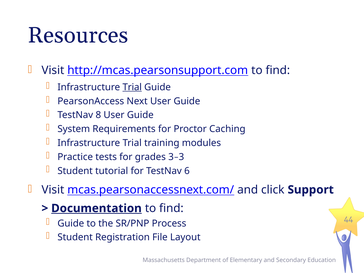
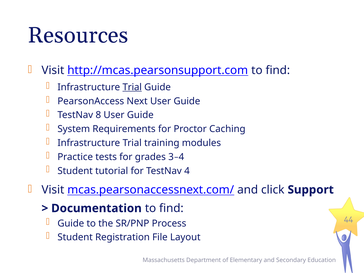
3: 3 -> 4 (181, 157)
TestNav 6: 6 -> 4 (187, 171)
Documentation underline: present -> none (96, 208)
